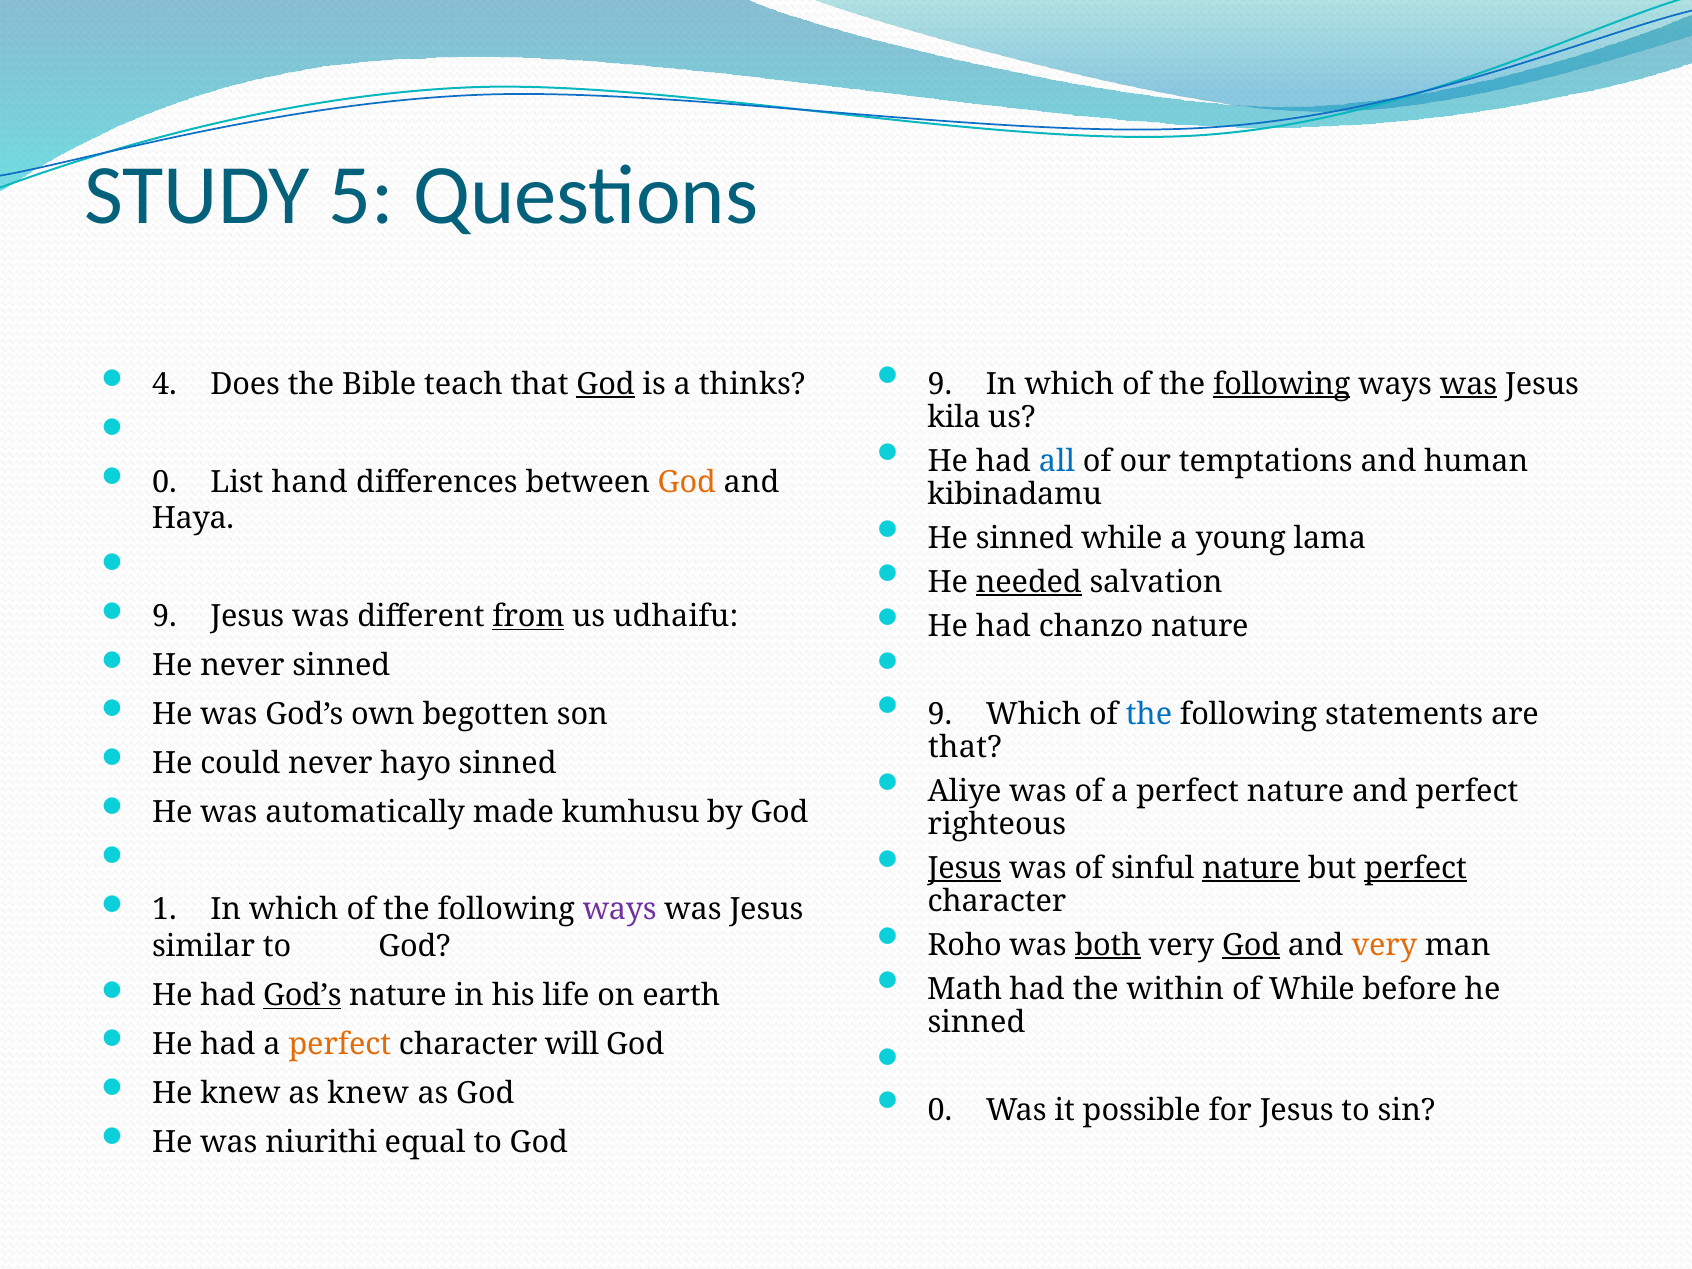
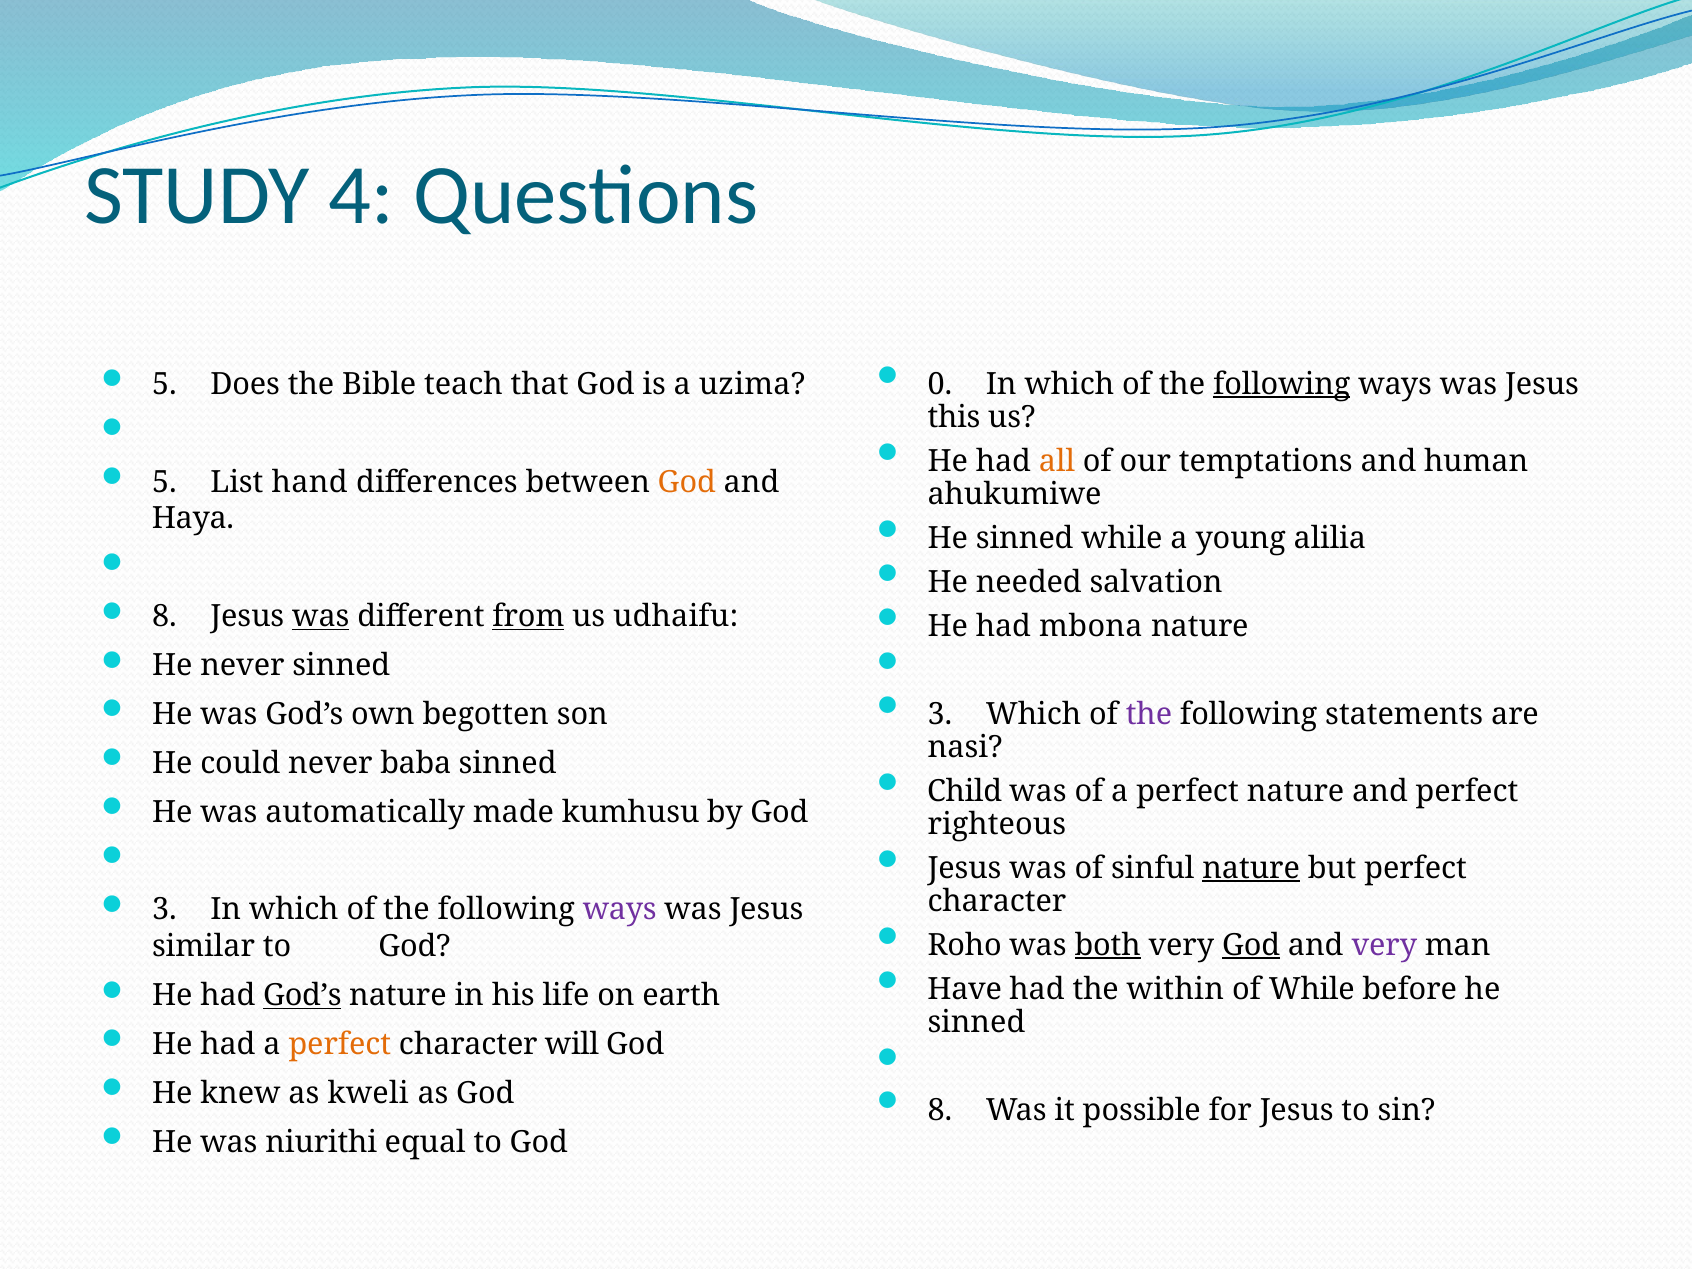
5: 5 -> 4 (362, 195)
9: 9 -> 0 (940, 384)
was underline: present -> none (1469, 384)
4: 4 -> 5 (164, 384)
God underline: present -> none (606, 384)
thinks: thinks -> uzima (752, 384)
kila: kila -> this (954, 417)
all colour: blue -> orange (1057, 461)
0: 0 -> 5 (164, 482)
kibinadamu: kibinadamu -> ahukumiwe (1015, 494)
lama: lama -> alilia (1330, 538)
needed underline: present -> none (1029, 582)
9: 9 -> 8 (164, 616)
was underline: none -> present (321, 616)
chanzo: chanzo -> mbona (1091, 626)
9: 9 -> 3 (940, 714)
the colour: blue -> purple (1149, 714)
that: that -> nasi (965, 747)
hayo: hayo -> baba (416, 763)
Aliye: Aliye -> Child (965, 791)
Jesus underline: present -> none (965, 868)
perfect underline: present -> none (1416, 868)
1: 1 -> 3 (164, 910)
very colour: orange -> purple (1384, 945)
Math: Math -> Have (965, 989)
as knew: knew -> kweli (368, 1093)
0: 0 -> 8 (940, 1110)
